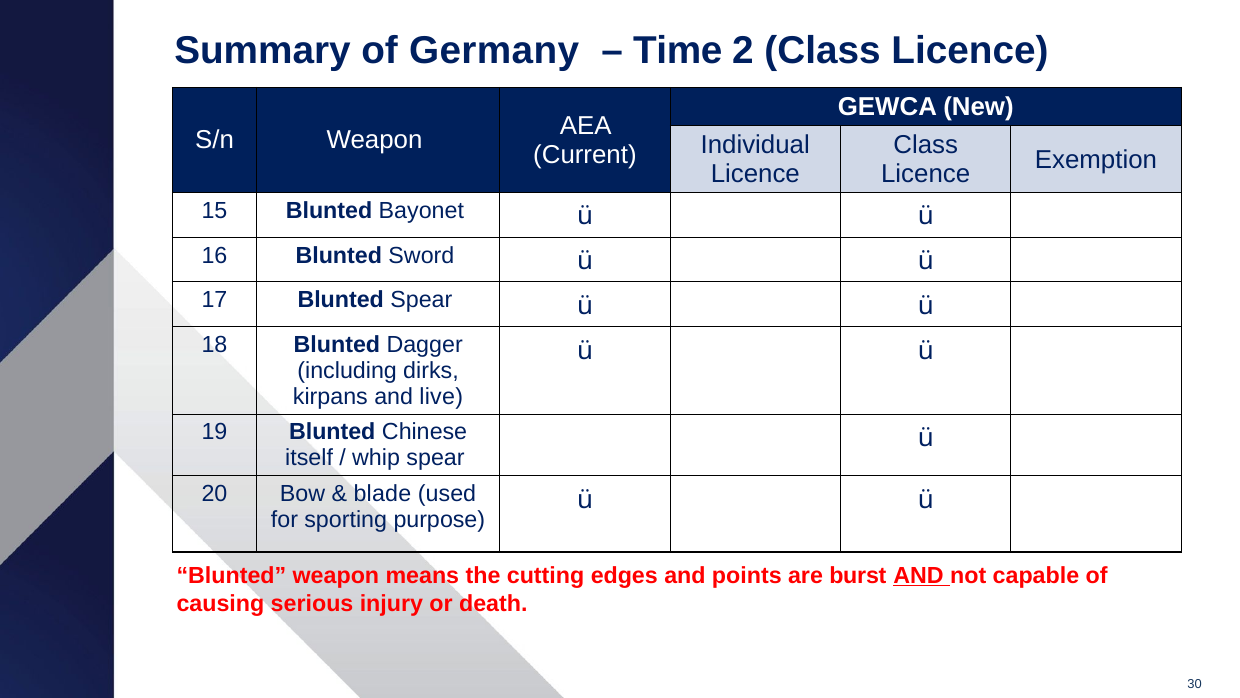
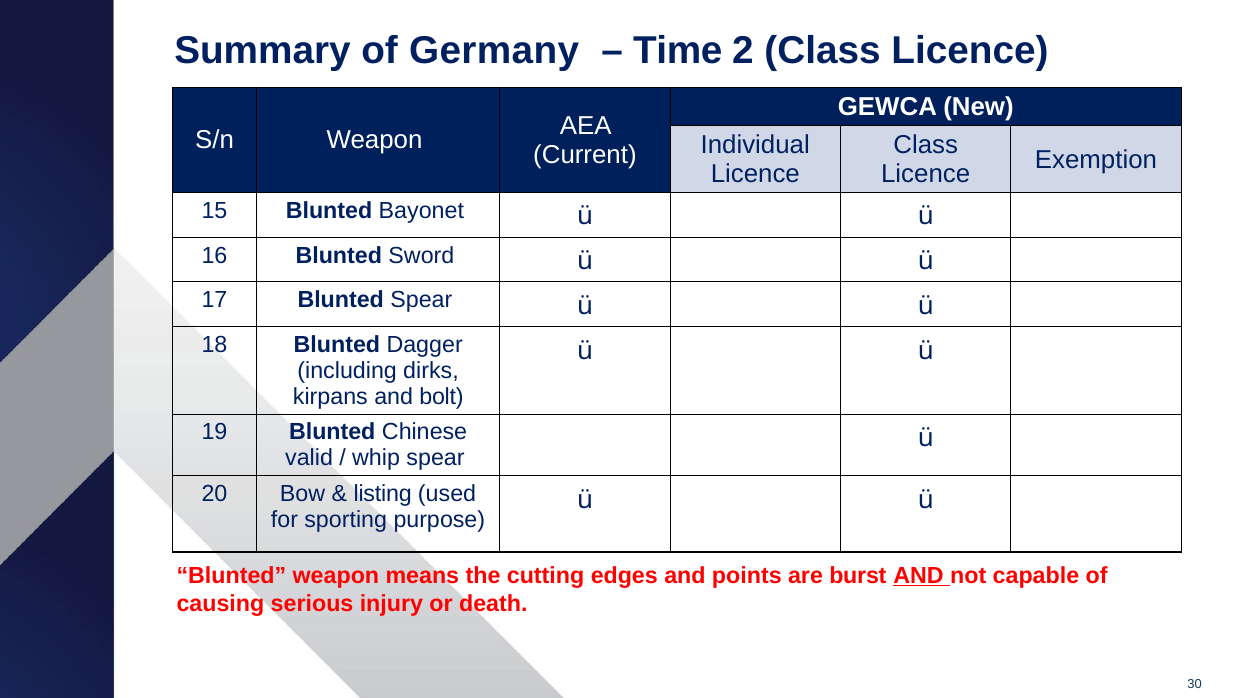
live: live -> bolt (441, 397)
itself: itself -> valid (309, 458)
blade: blade -> listing (383, 493)
